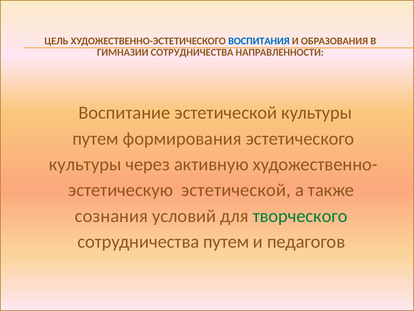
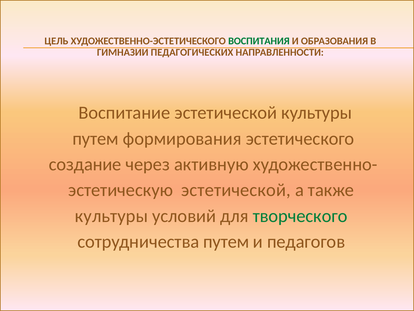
ВОСПИТАНИЯ colour: blue -> green (259, 41)
ГИМНАЗИИ СОТРУДНИЧЕСТВА: СОТРУДНИЧЕСТВА -> ПЕДАГОГИЧЕСКИХ (192, 52)
культуры: культуры -> создание (85, 164)
сознания: сознания -> культуры (111, 216)
